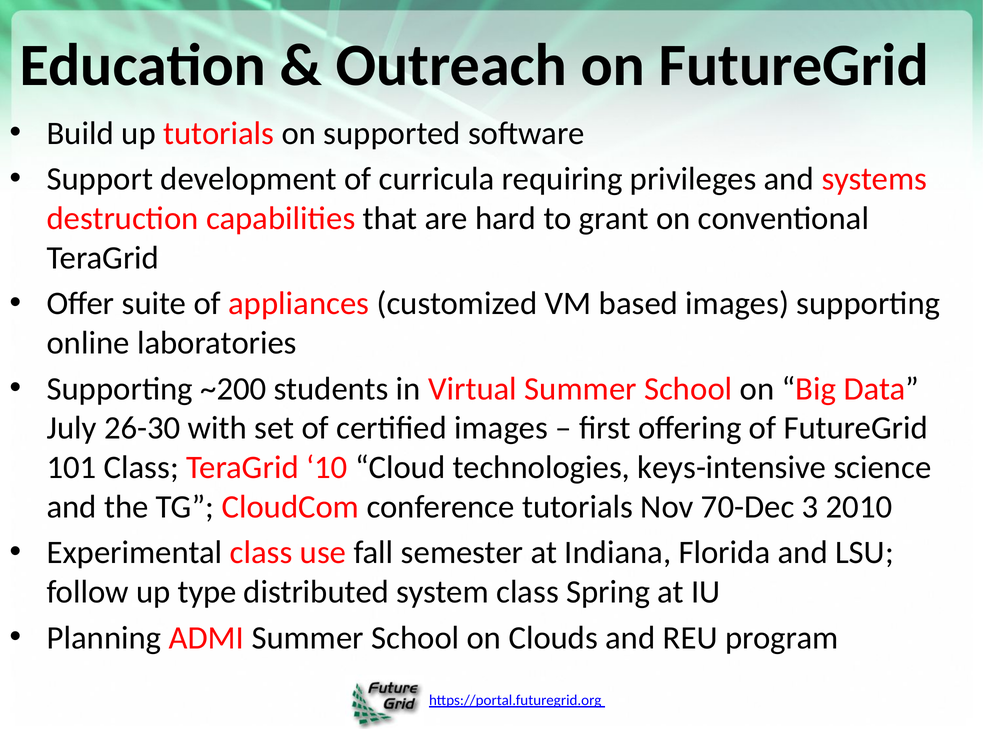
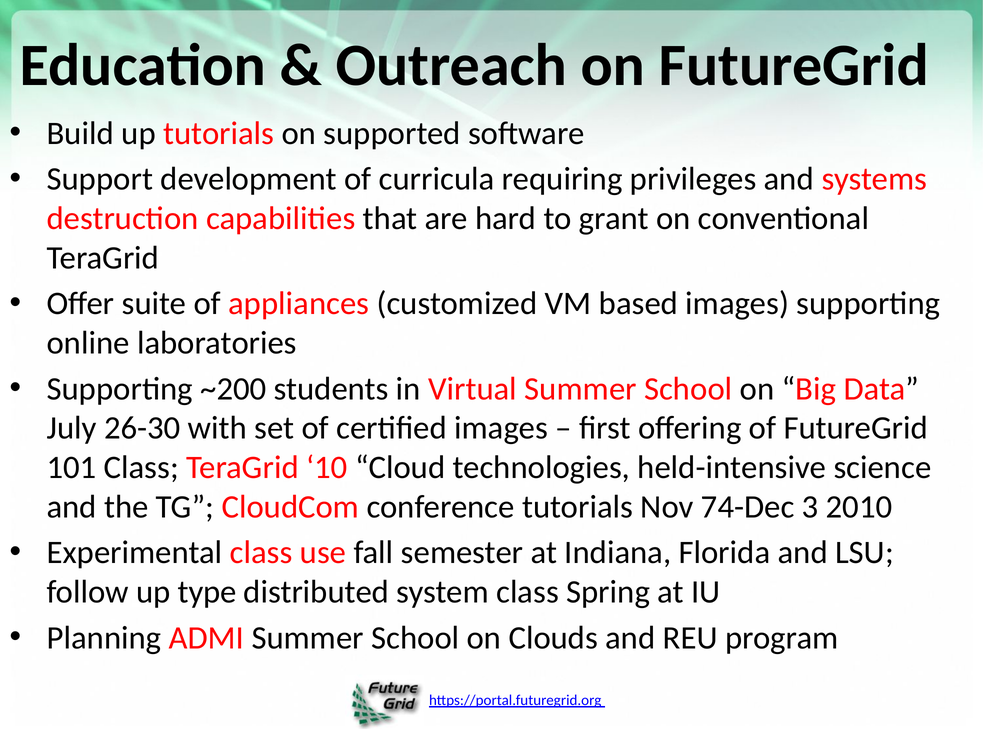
keys-intensive: keys-intensive -> held-intensive (732, 468)
70-Dec: 70-Dec -> 74-Dec (748, 507)
